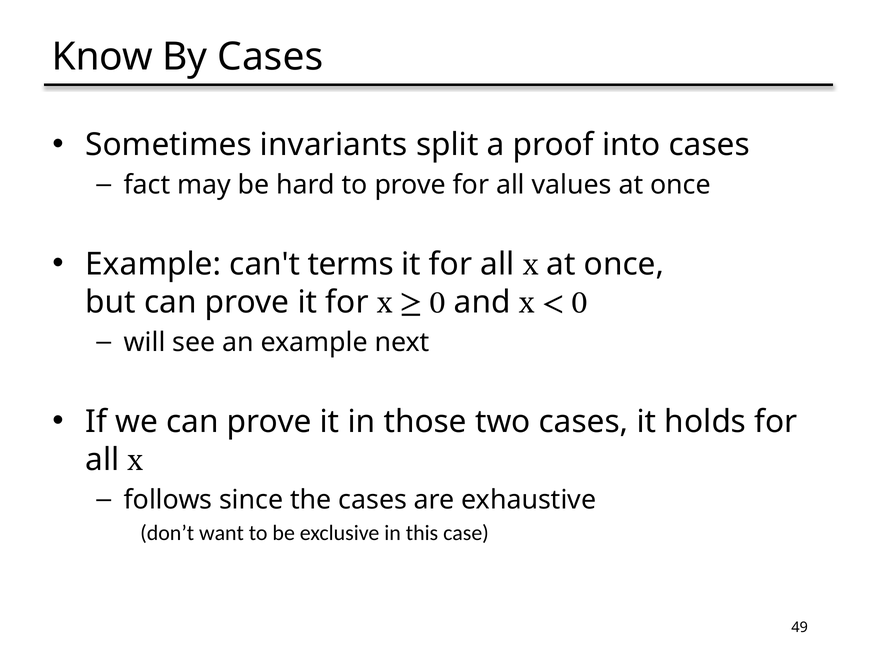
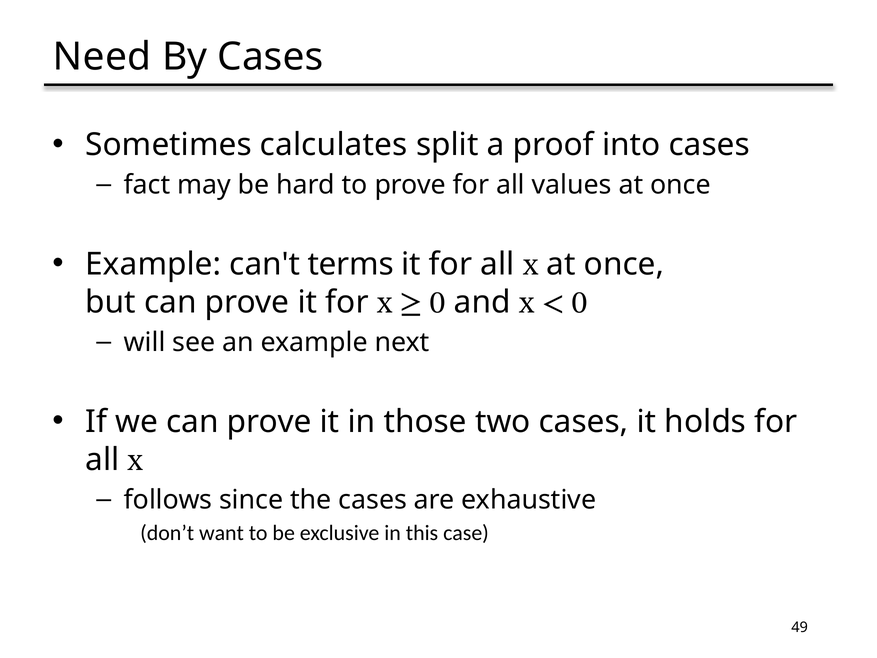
Know: Know -> Need (102, 57)
invariants: invariants -> calculates (334, 145)
